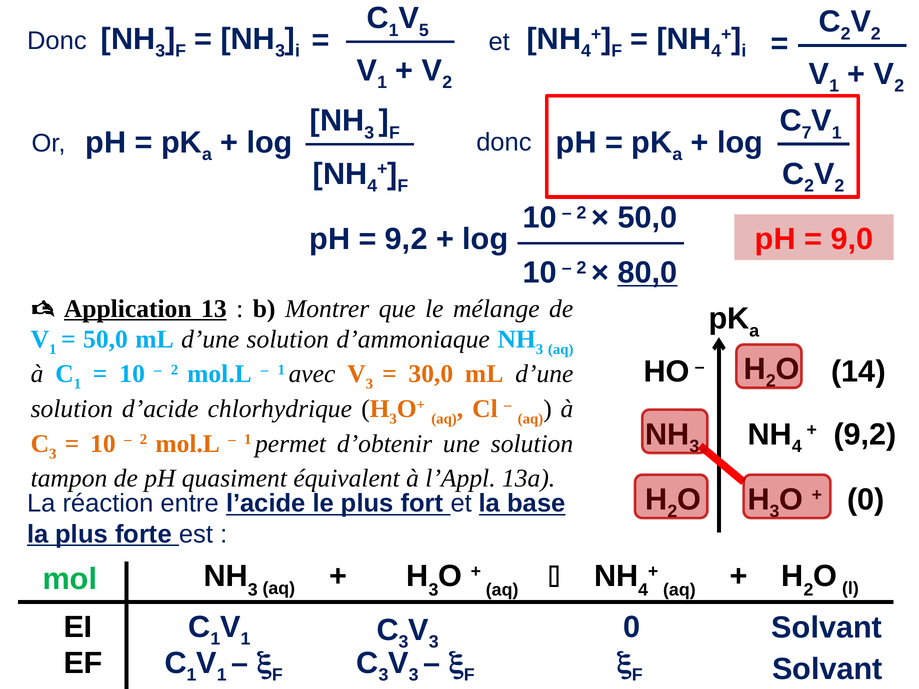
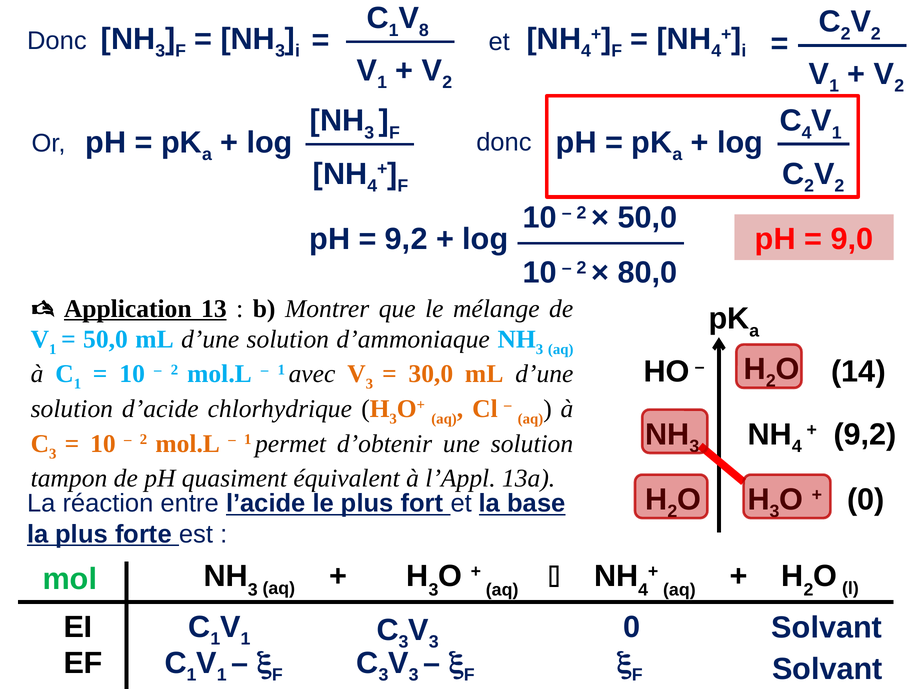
5: 5 -> 8 (424, 30)
7: 7 -> 4 (807, 133)
80,0 underline: present -> none (648, 273)
